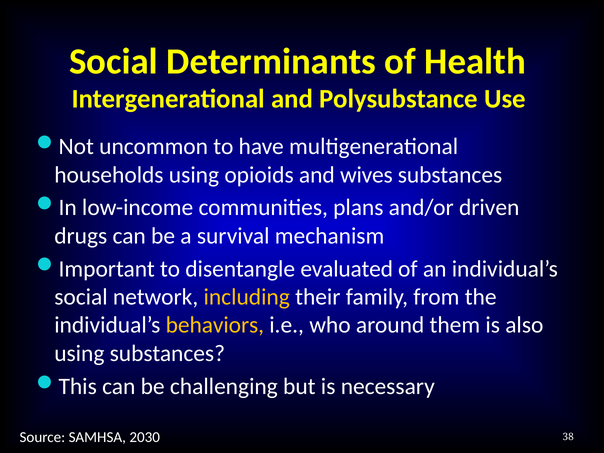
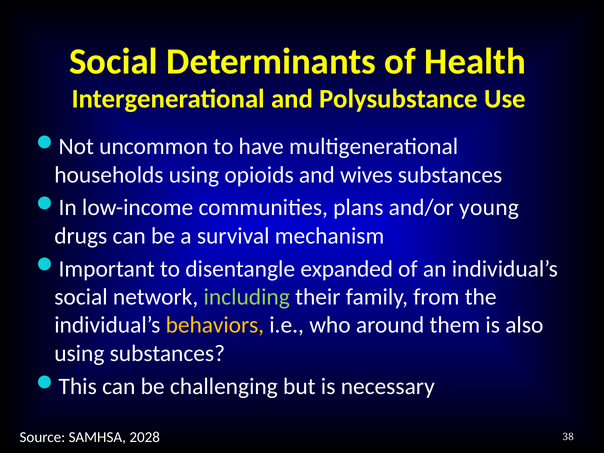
driven: driven -> young (489, 208)
evaluated: evaluated -> expanded (347, 269)
including colour: yellow -> light green (247, 297)
2030: 2030 -> 2028 (145, 437)
